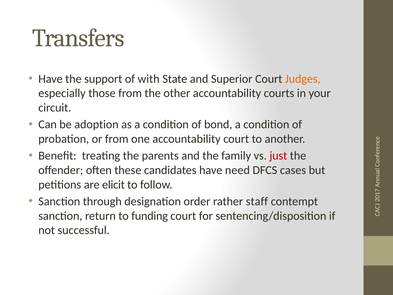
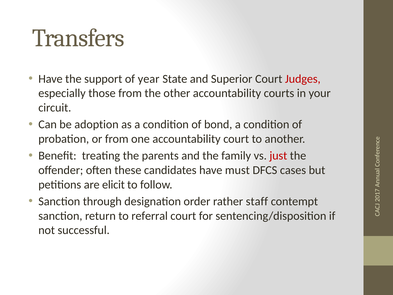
with: with -> year (149, 79)
Judges colour: orange -> red (303, 79)
need: need -> must (237, 170)
funding: funding -> referral (150, 216)
